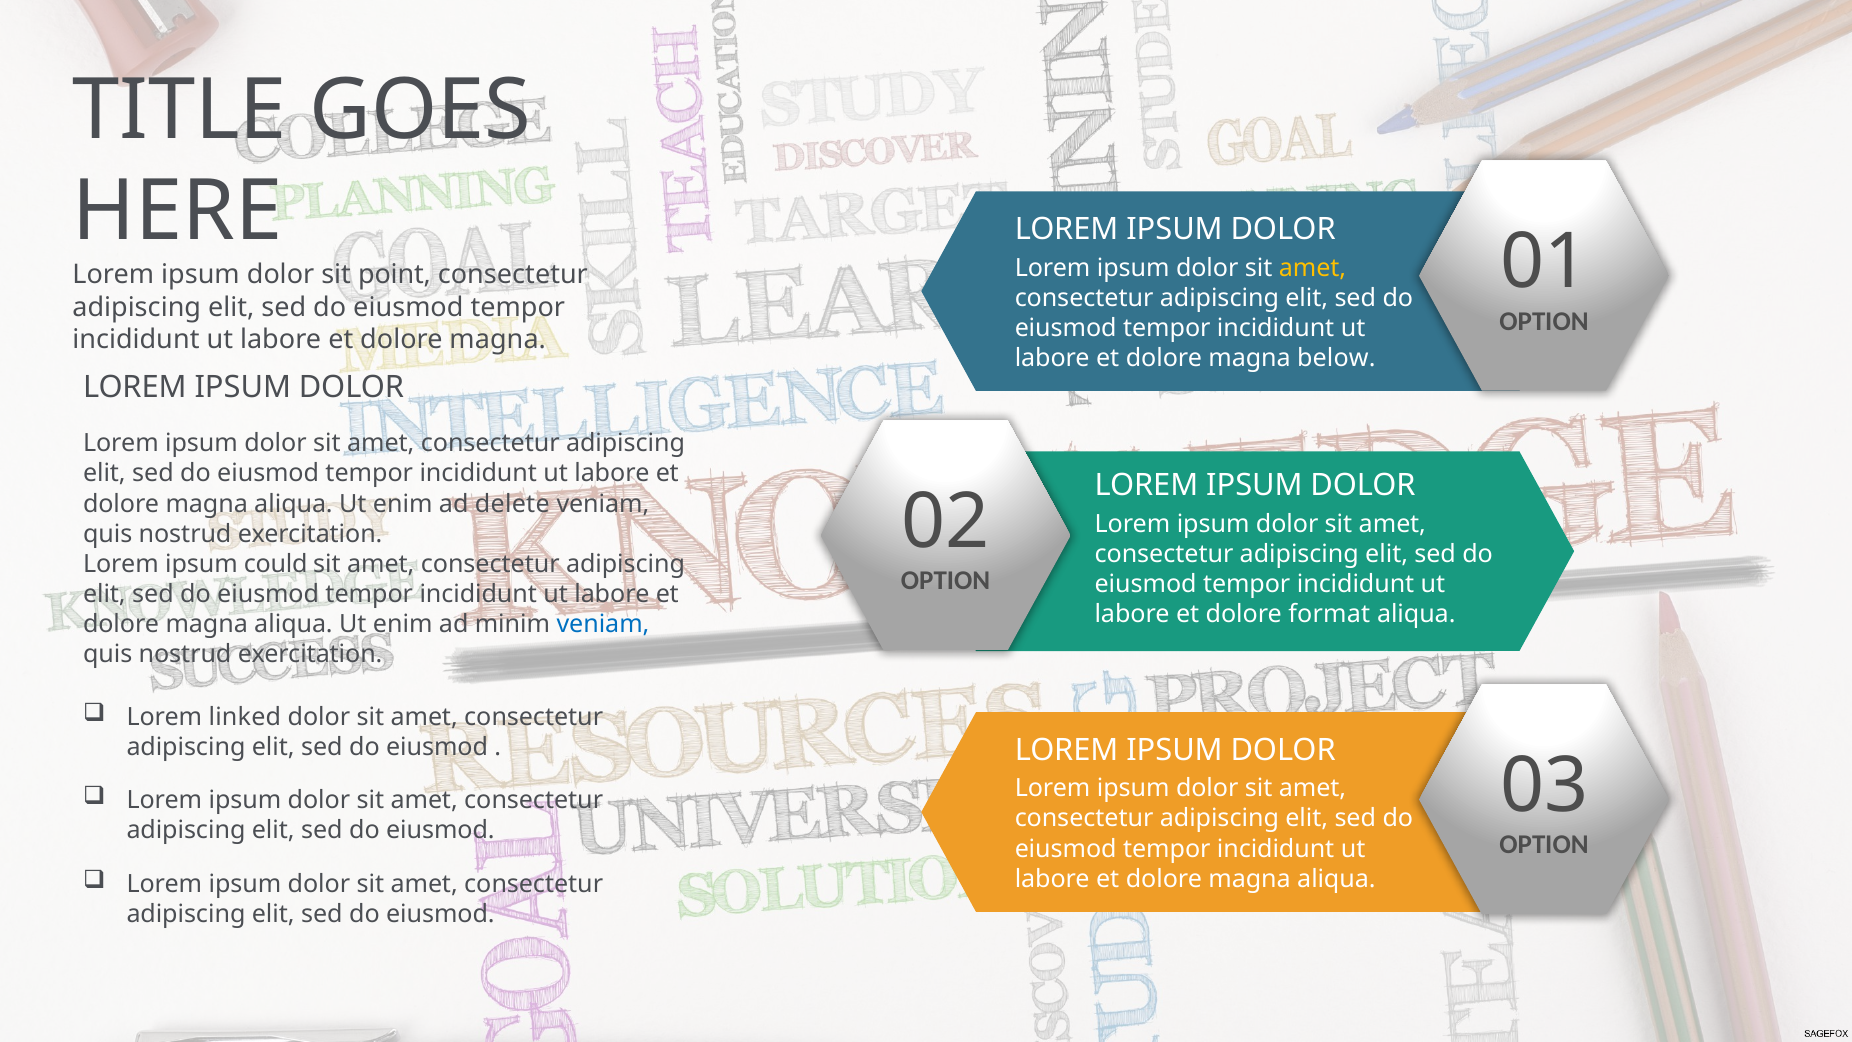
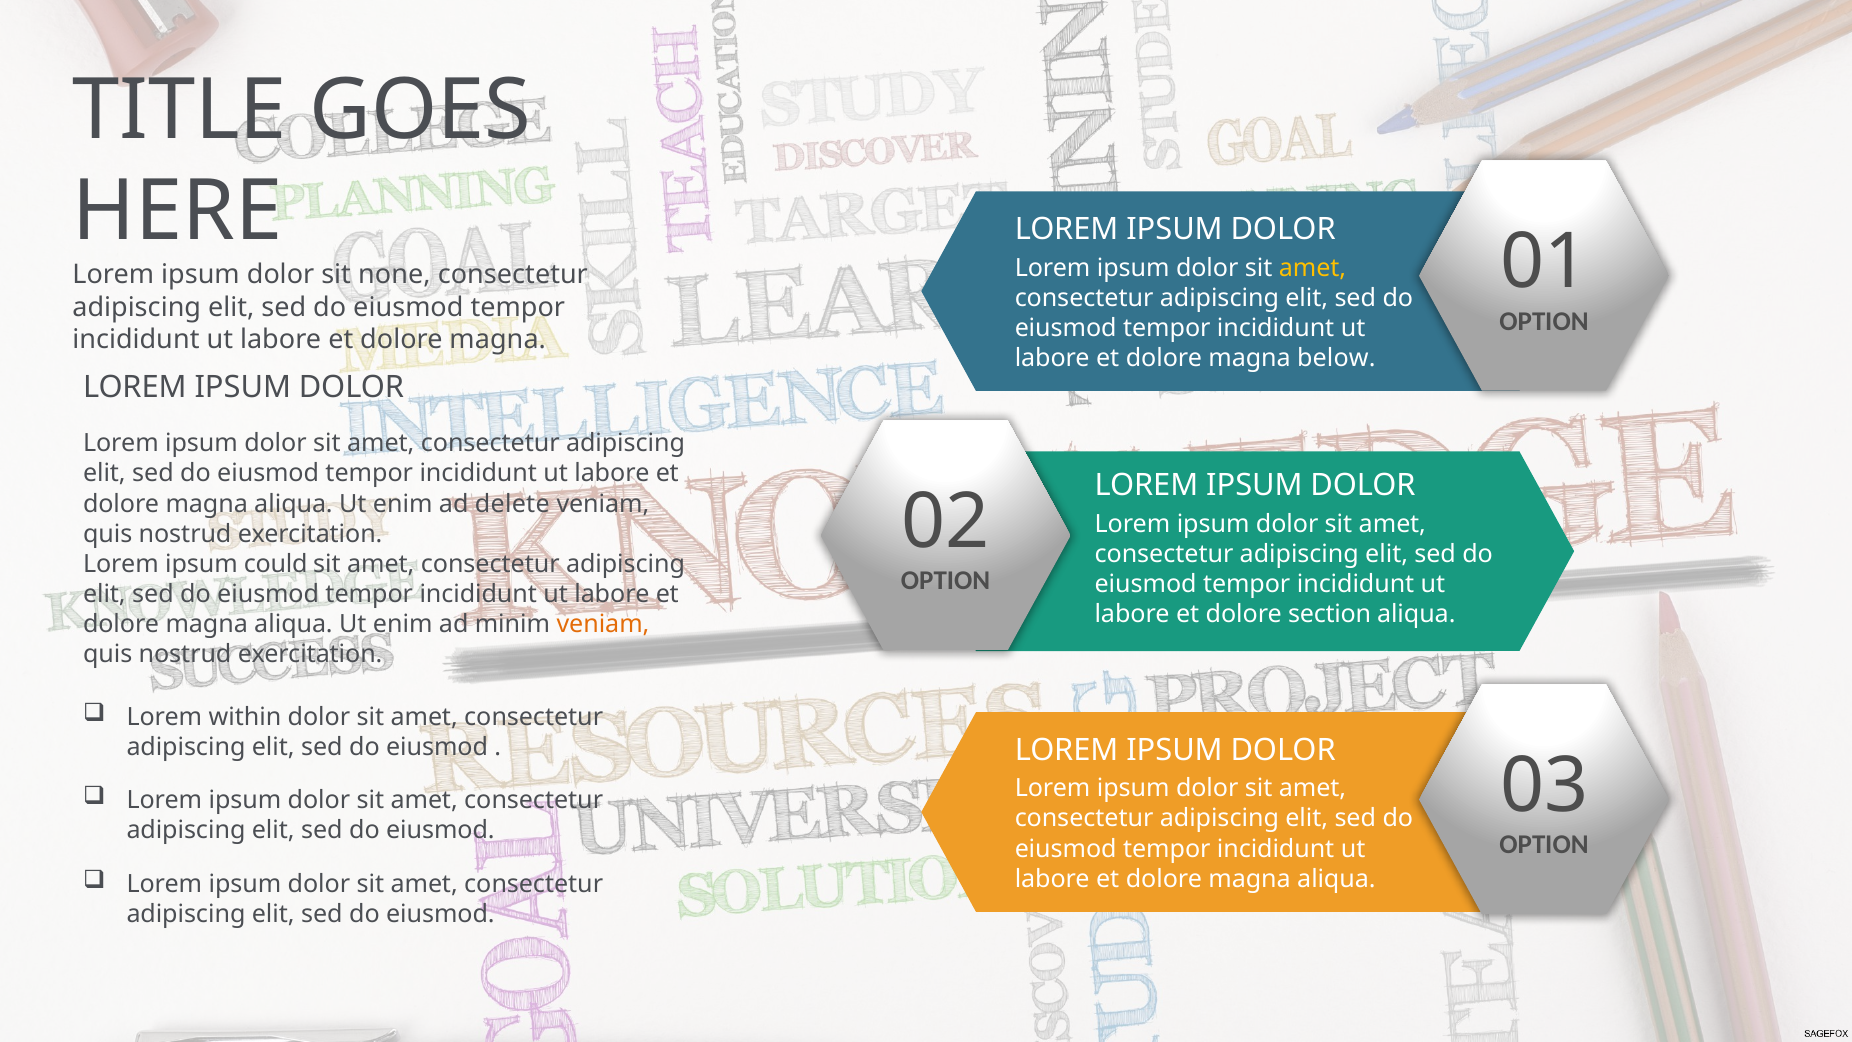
point: point -> none (394, 275)
format: format -> section (1330, 615)
veniam colour: blue -> orange (603, 624)
linked: linked -> within (245, 717)
